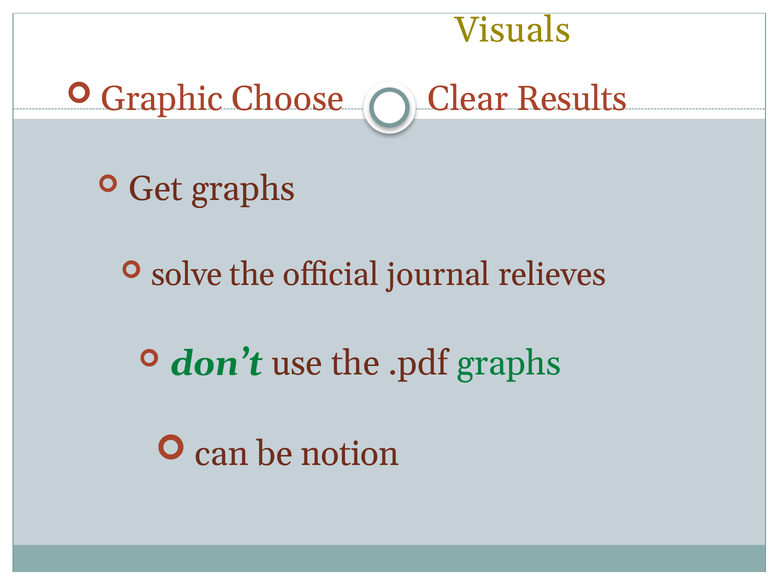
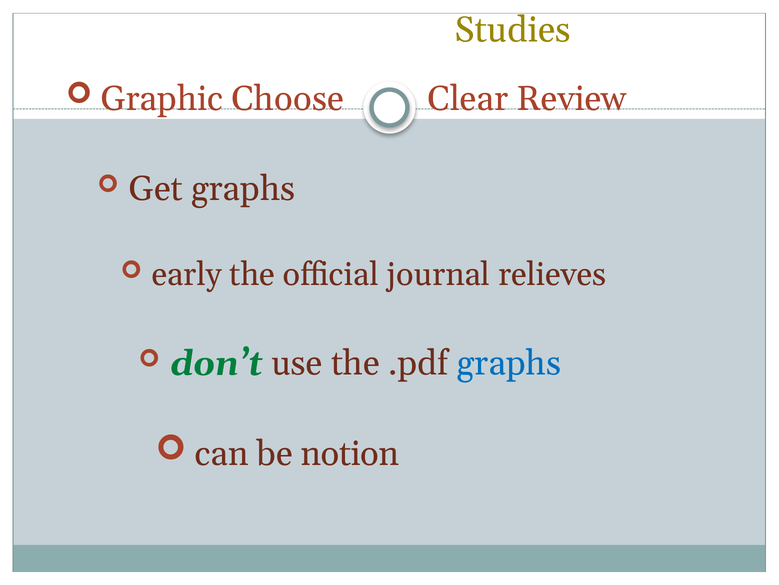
Visuals: Visuals -> Studies (513, 30)
Results: Results -> Review (572, 98)
solve: solve -> early (187, 274)
graphs colour: green -> blue (509, 363)
